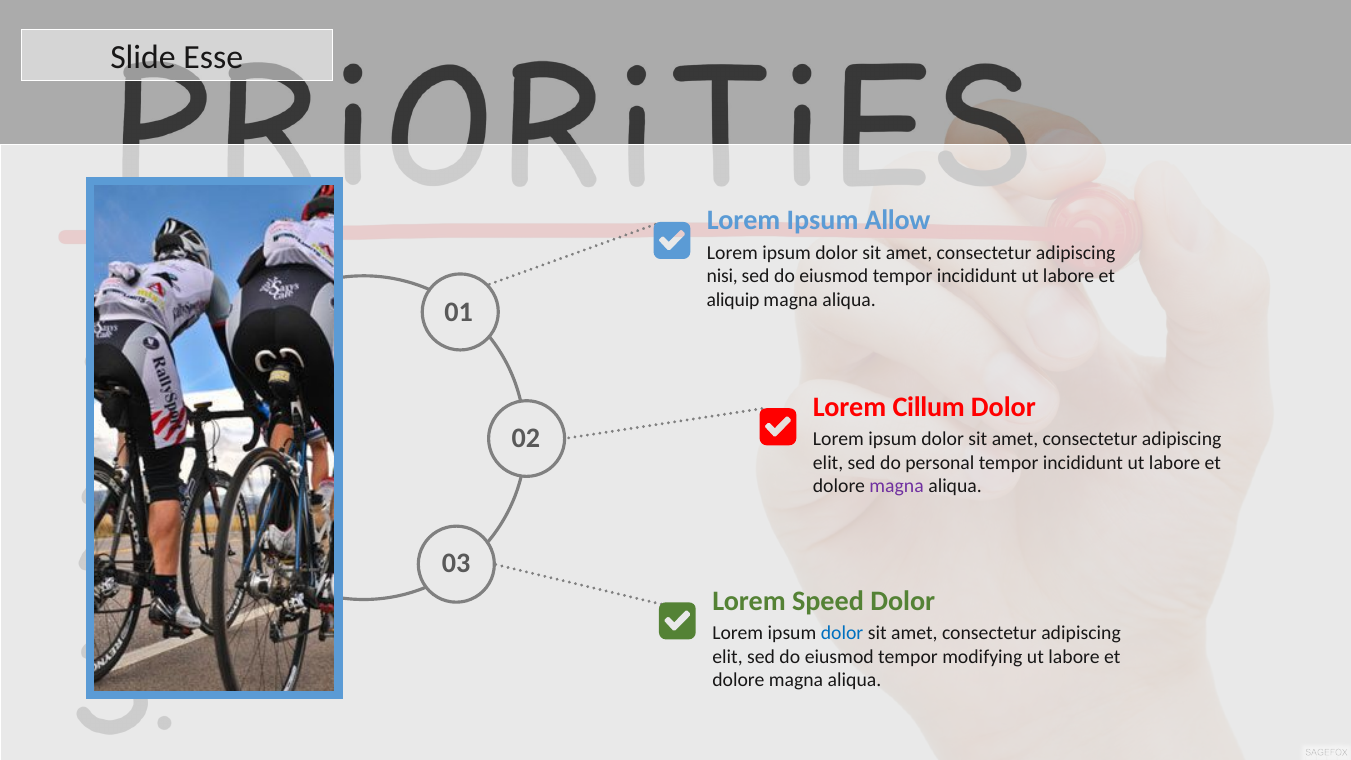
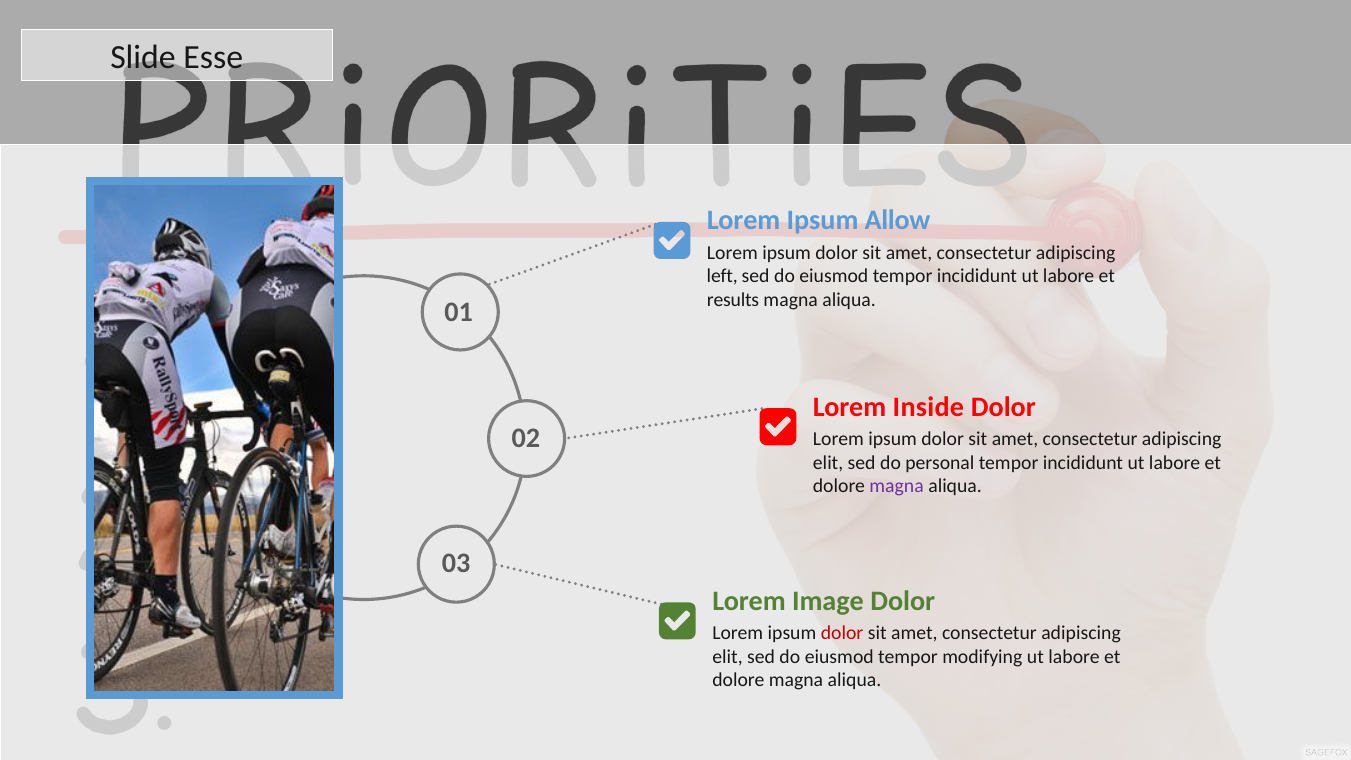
nisi: nisi -> left (722, 276)
aliquip: aliquip -> results (733, 300)
Cillum: Cillum -> Inside (928, 407)
Speed: Speed -> Image (828, 601)
dolor colour: blue -> red (842, 633)
